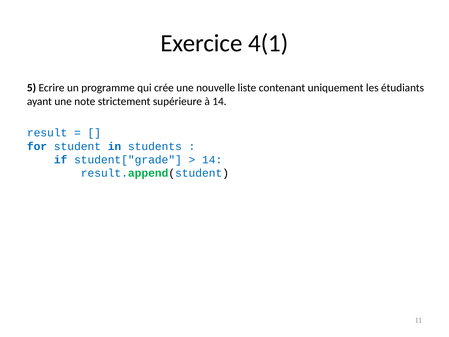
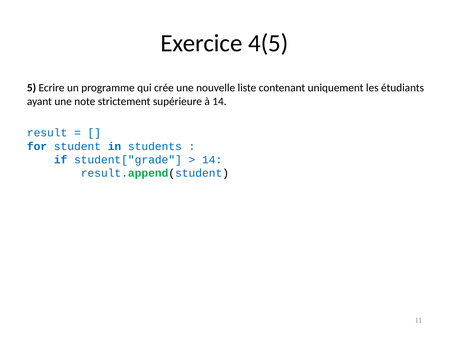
4(1: 4(1 -> 4(5 (268, 43)
